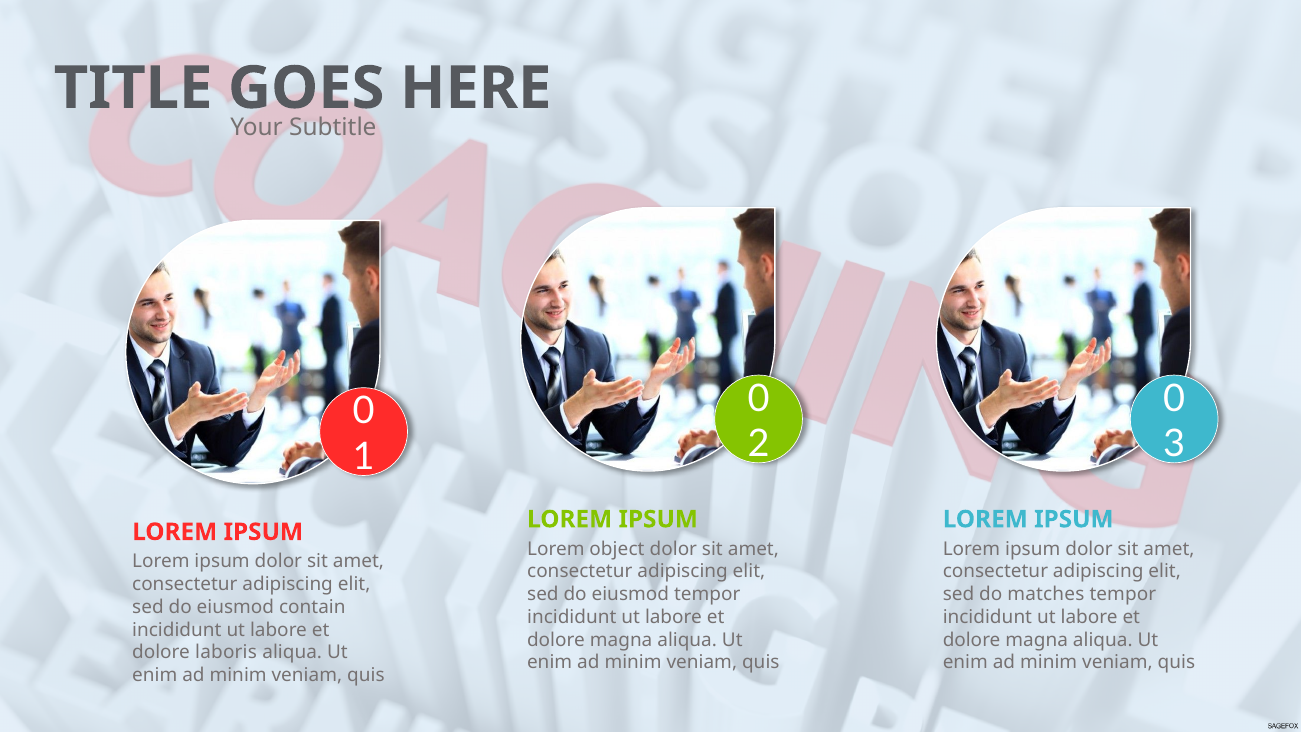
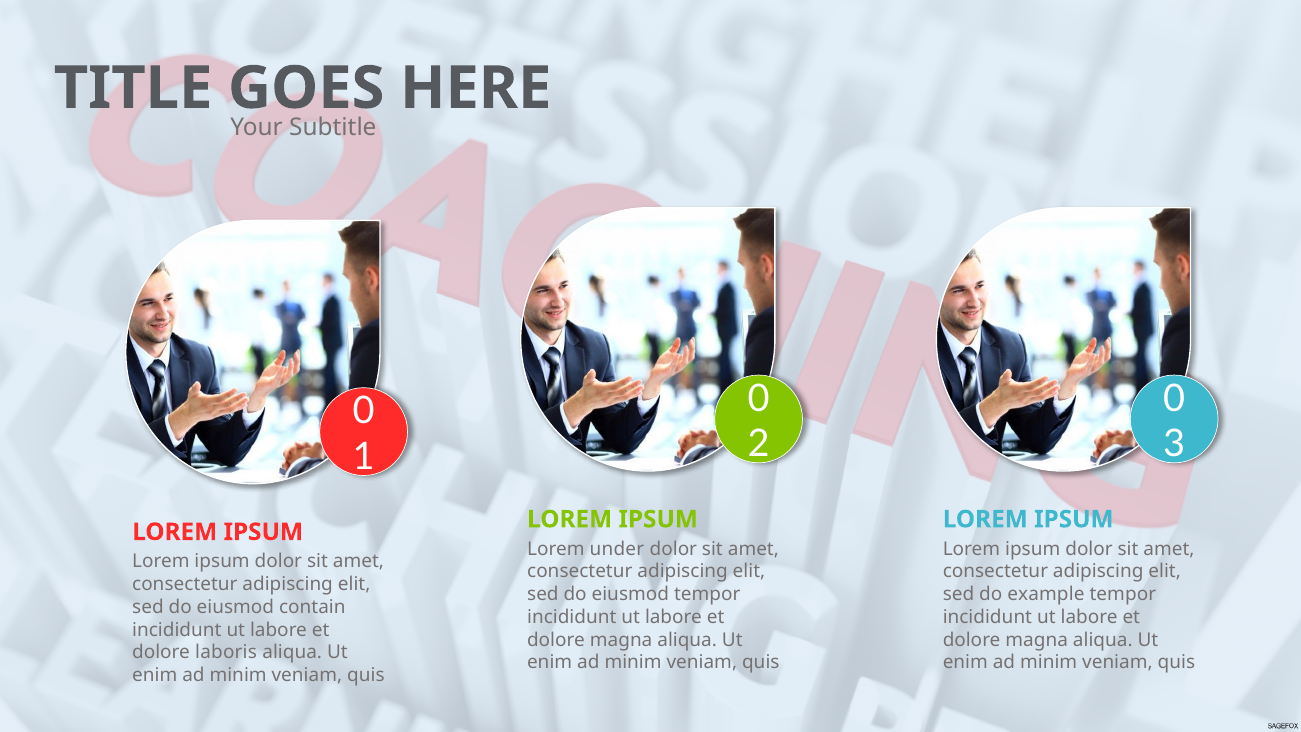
object: object -> under (617, 549)
matches: matches -> example (1046, 594)
